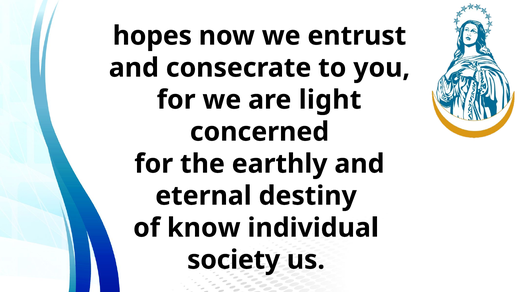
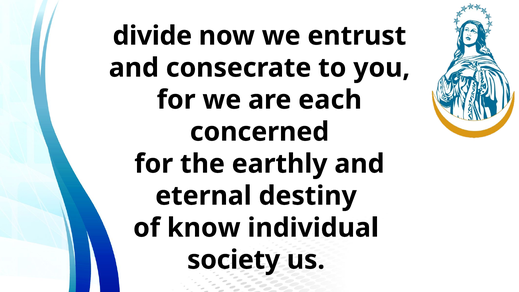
hopes: hopes -> divide (152, 36)
light: light -> each (330, 100)
